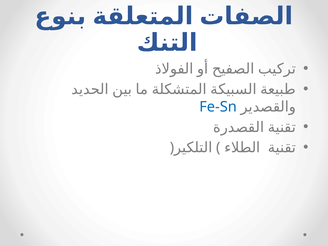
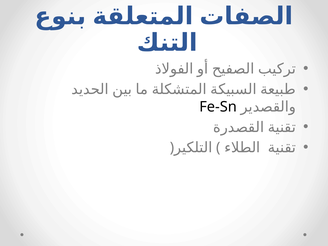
Fe-Sn colour: blue -> black (218, 107)
